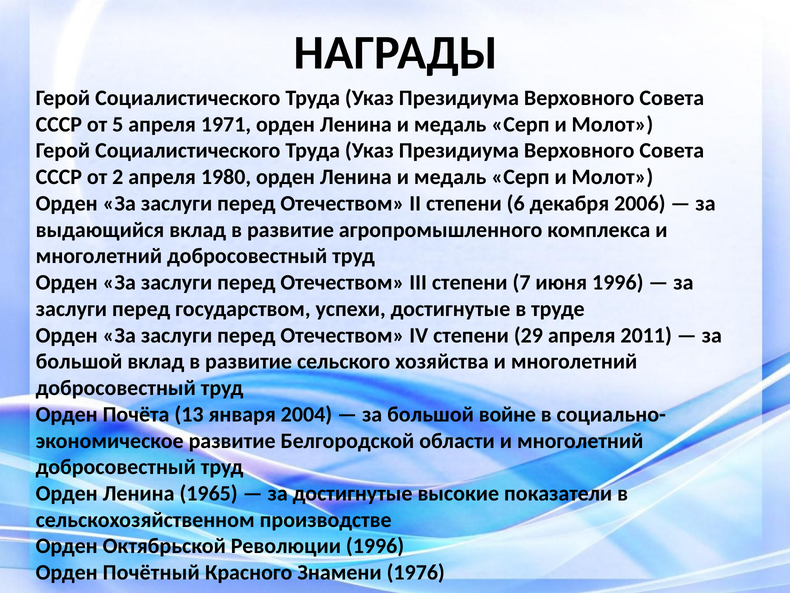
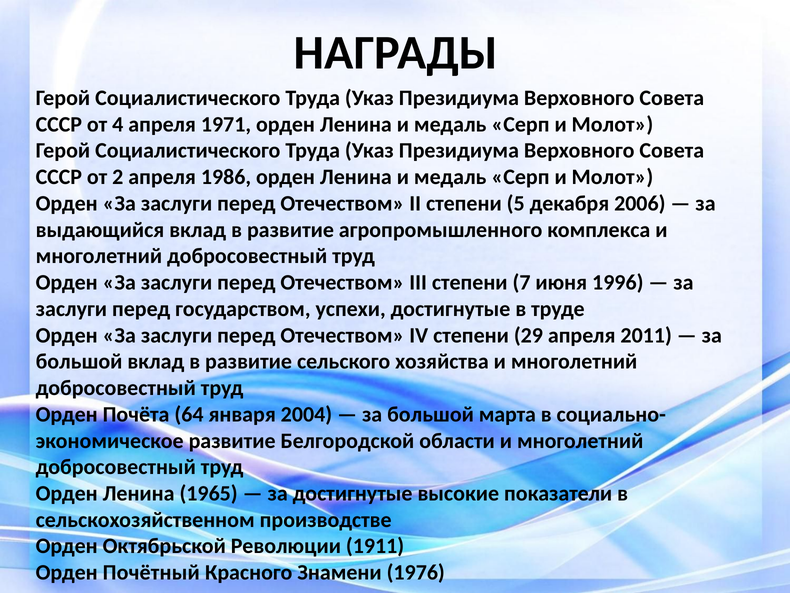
5: 5 -> 4 (118, 124)
1980: 1980 -> 1986 (226, 177)
6: 6 -> 5 (516, 203)
13: 13 -> 64 (189, 414)
войне: войне -> марта (507, 414)
Революции 1996: 1996 -> 1911 (375, 546)
